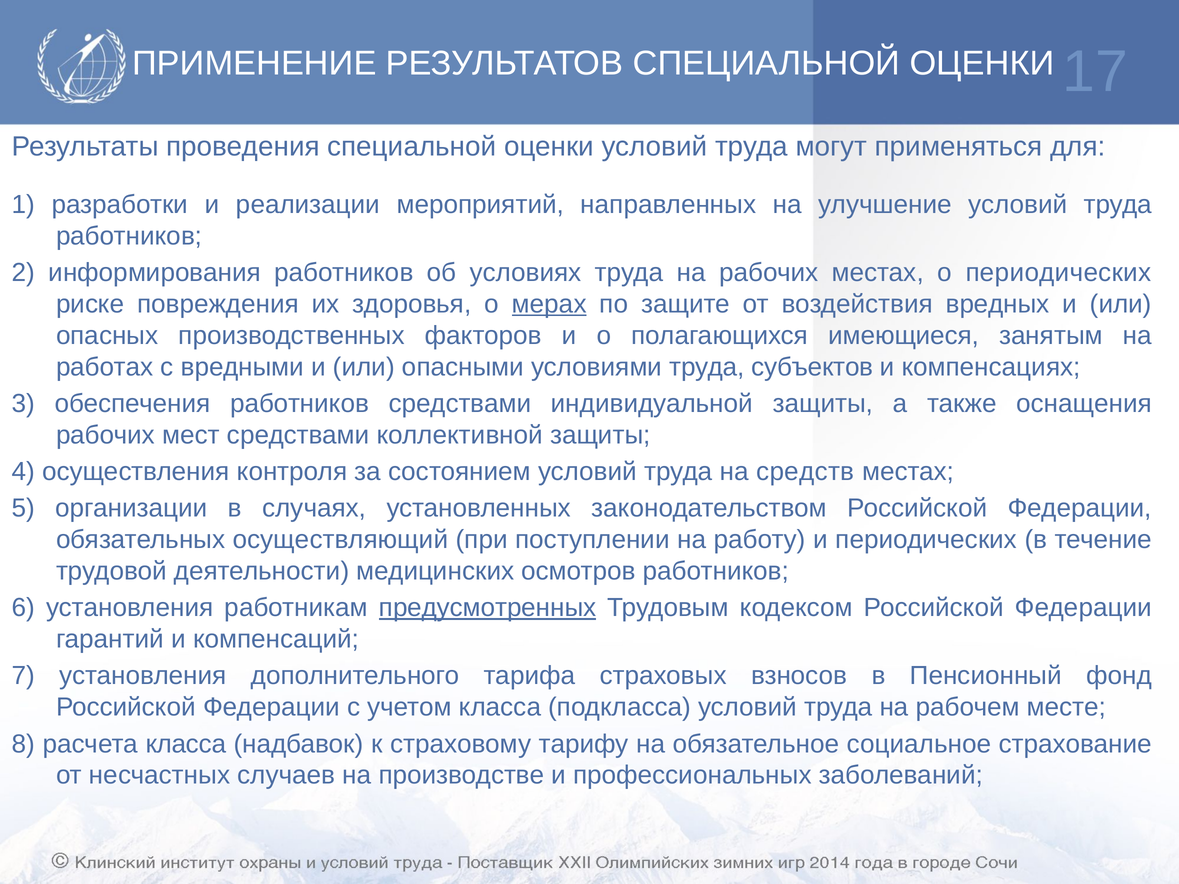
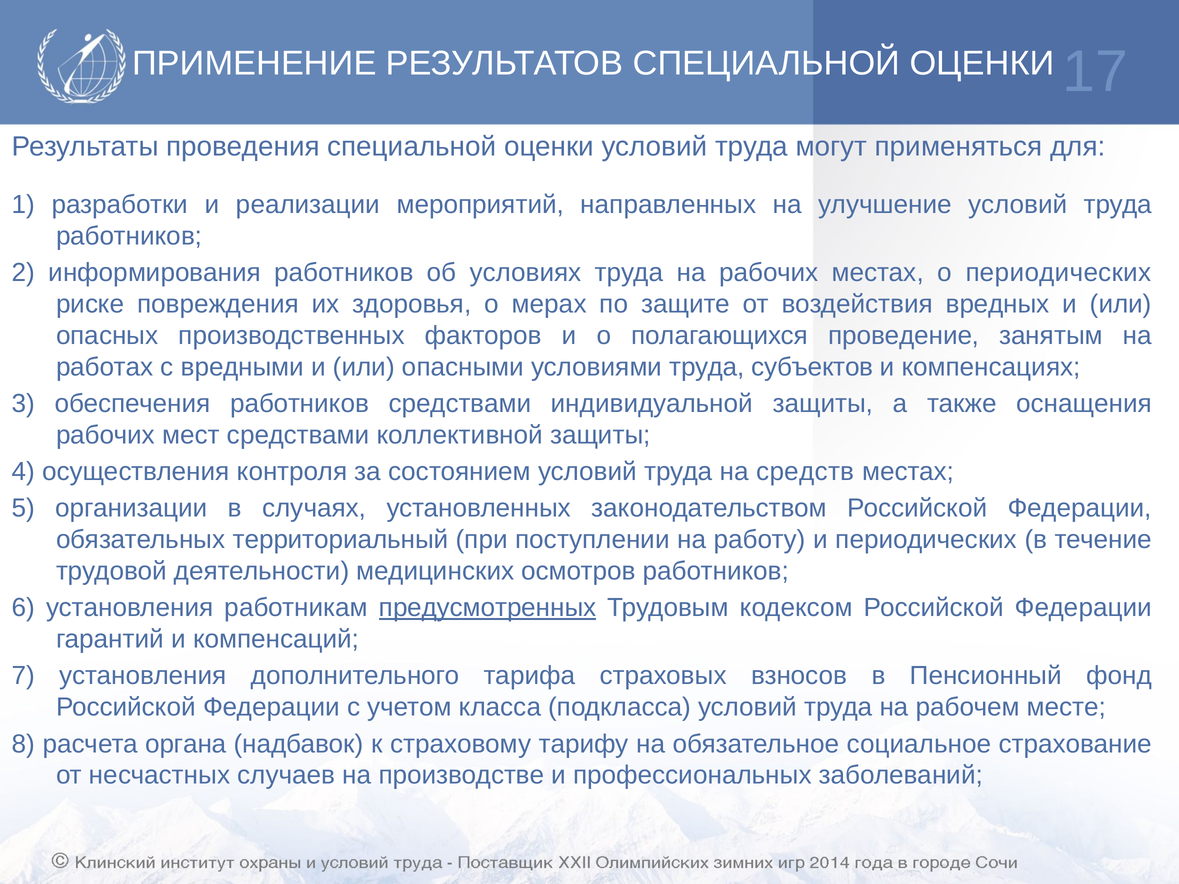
мерах underline: present -> none (549, 304)
имеющиеся: имеющиеся -> проведение (904, 336)
осуществляющий: осуществляющий -> территориальный (341, 540)
расчета класса: класса -> органа (186, 744)
